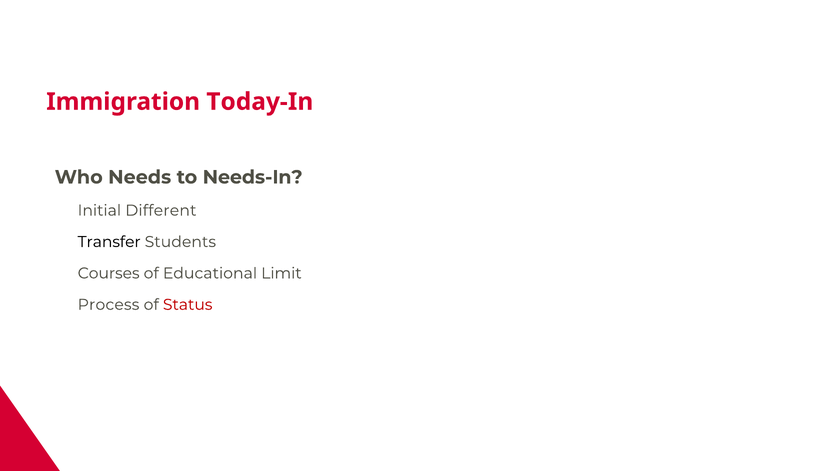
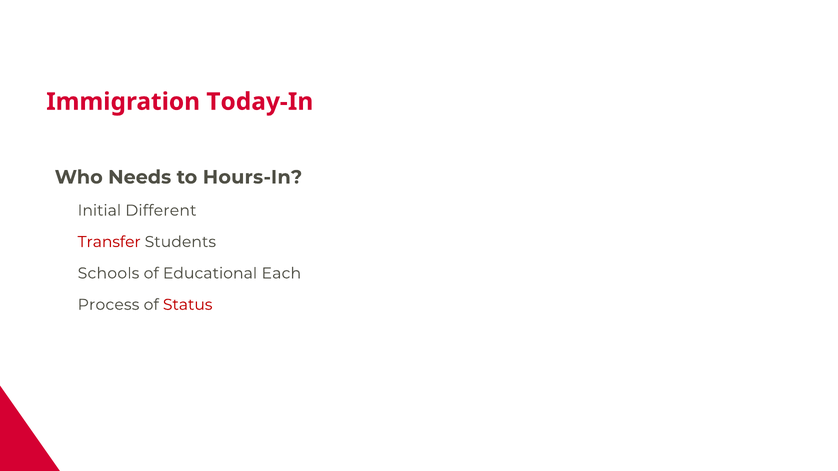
Needs-In: Needs-In -> Hours-In (252, 177)
Transfer colour: black -> red (109, 242)
Courses: Courses -> Schools (108, 273)
Limit: Limit -> Each (281, 273)
